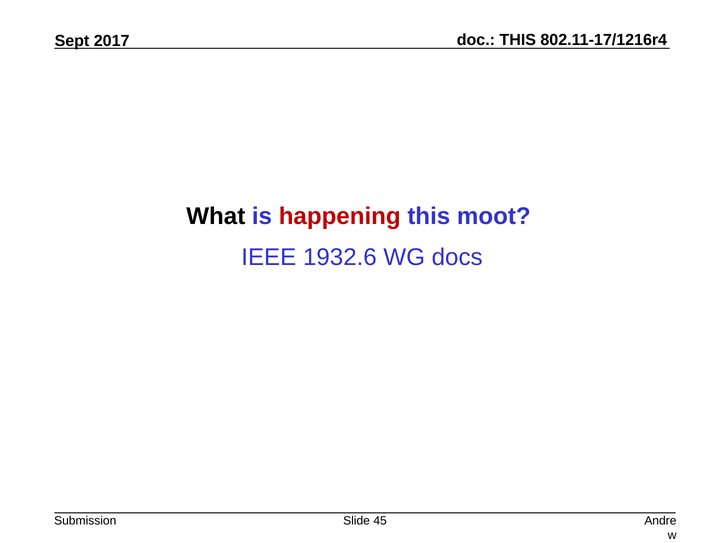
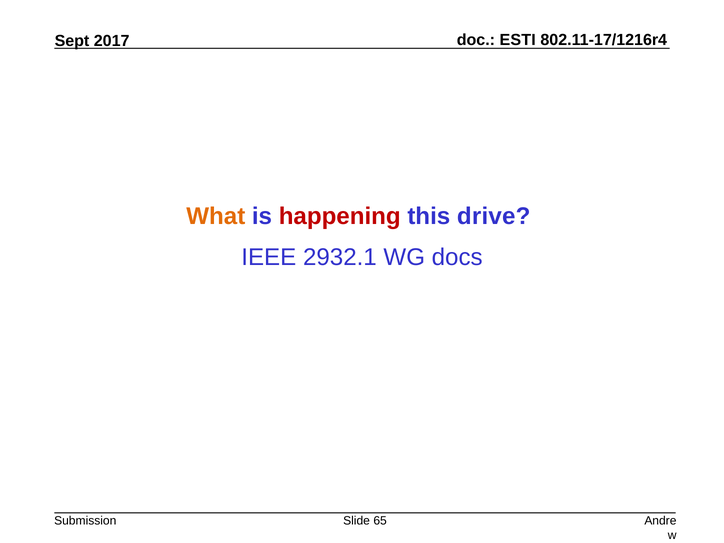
THIS: THIS -> ESTI (518, 40)
What colour: black -> orange (216, 216)
moot: moot -> drive (494, 216)
1932.6: 1932.6 -> 2932.1 (340, 257)
45: 45 -> 65 (380, 521)
